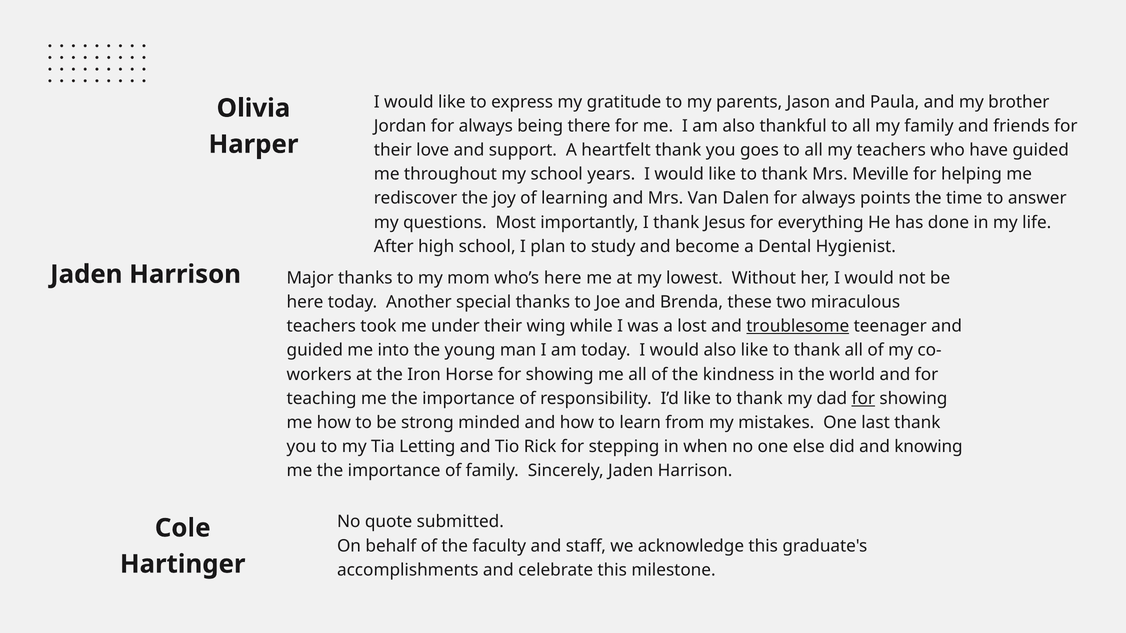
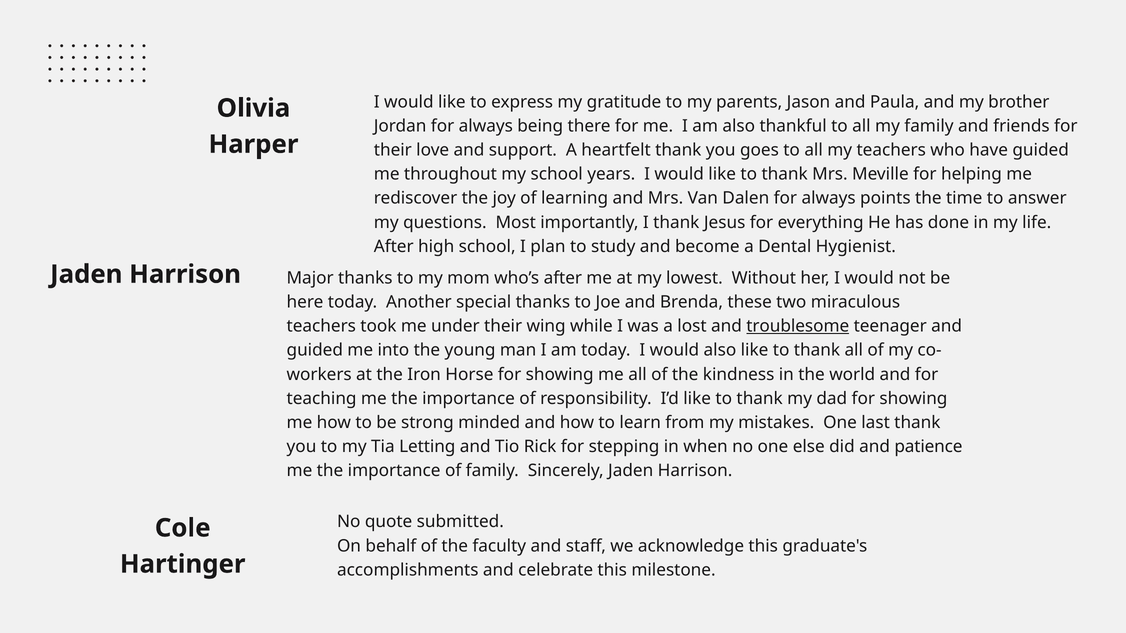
who’s here: here -> after (563, 278)
for underline: present -> none (863, 399)
knowing: knowing -> patience (928, 447)
